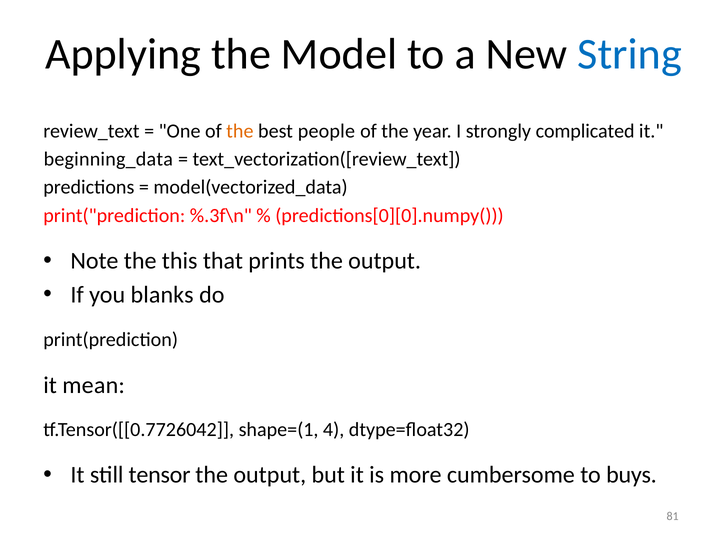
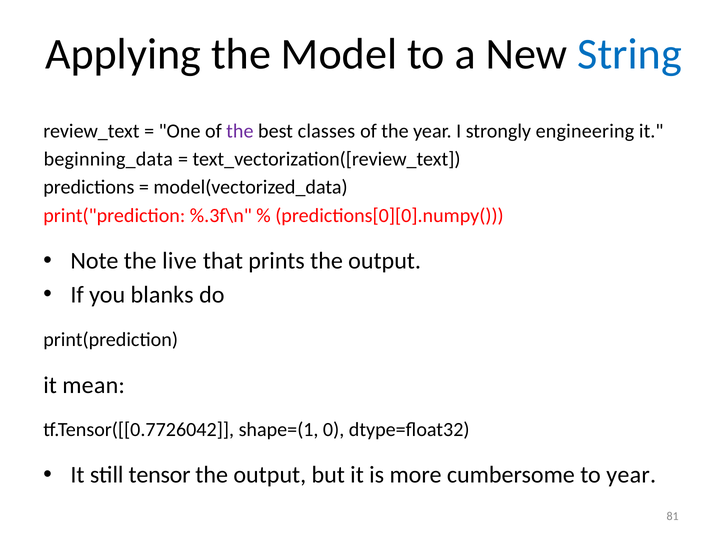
the colour: orange -> purple (240, 131)
people: people -> classes (326, 131)
complicated: complicated -> engineering (585, 131)
this: this -> live (180, 261)
4: 4 -> 0 (334, 430)
to buys: buys -> year (631, 475)
